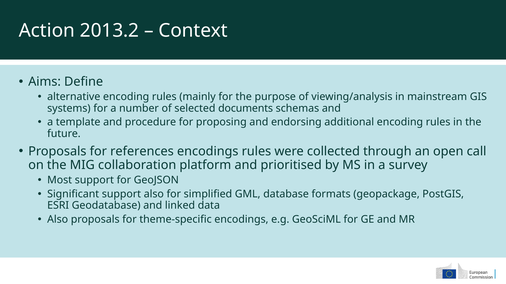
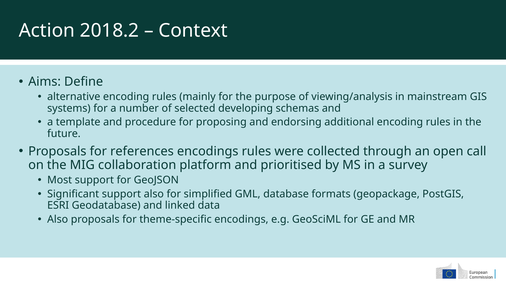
2013.2: 2013.2 -> 2018.2 (110, 30)
documents: documents -> developing (246, 108)
